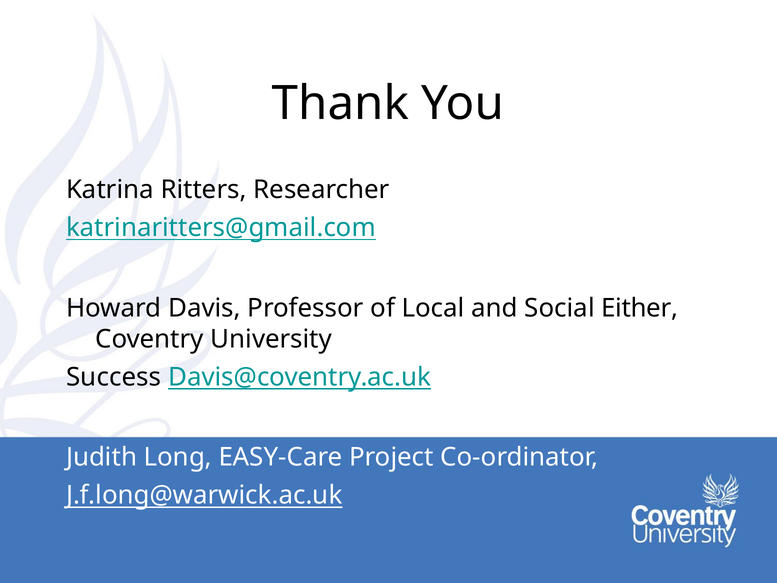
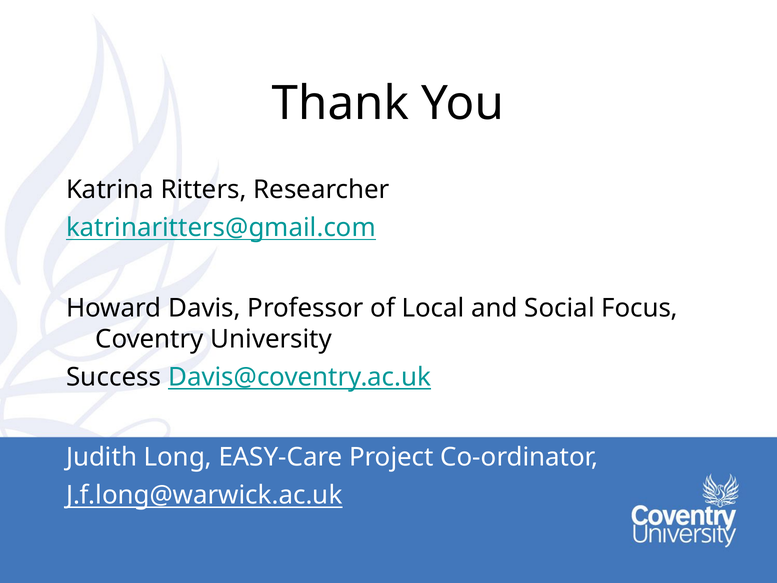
Either: Either -> Focus (640, 308)
